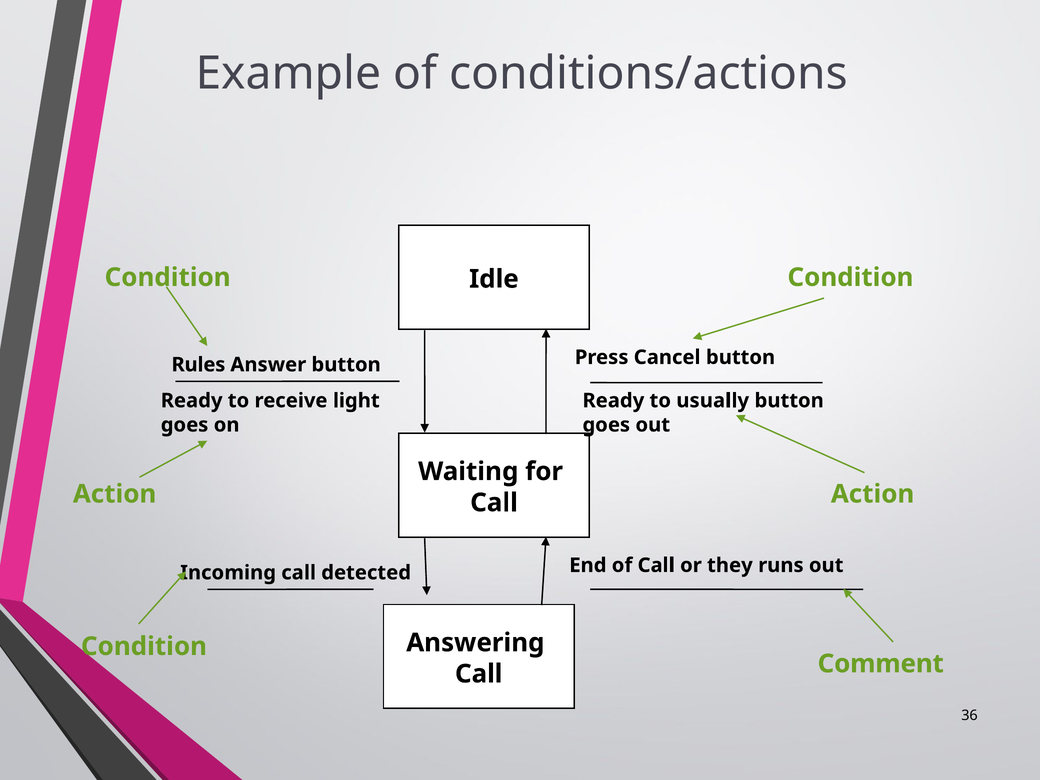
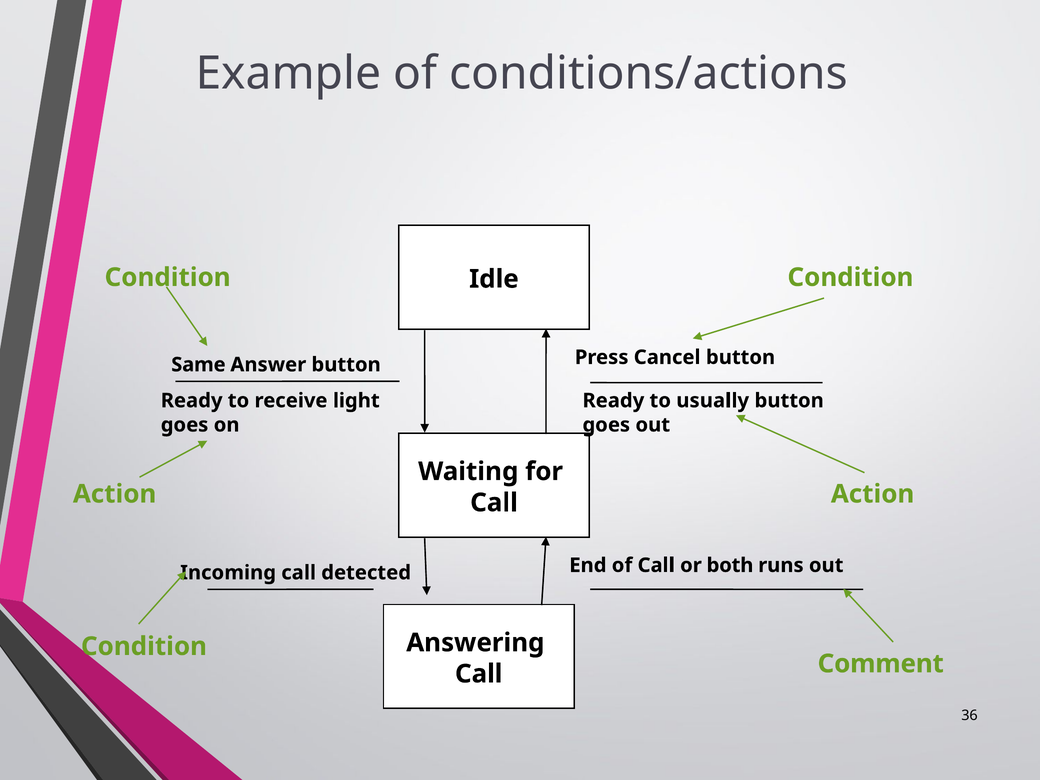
Rules: Rules -> Same (198, 365)
they: they -> both (730, 565)
